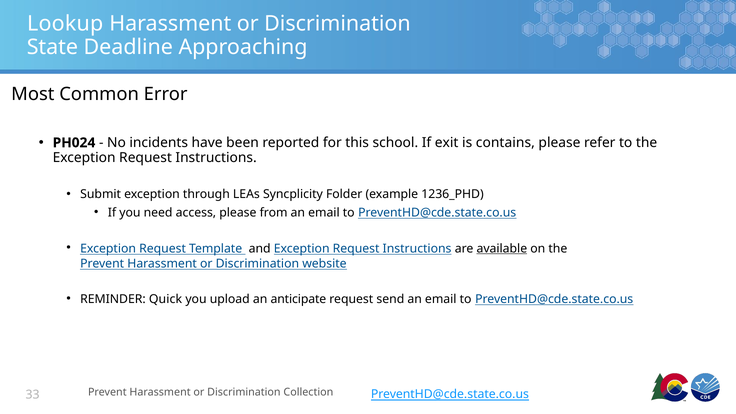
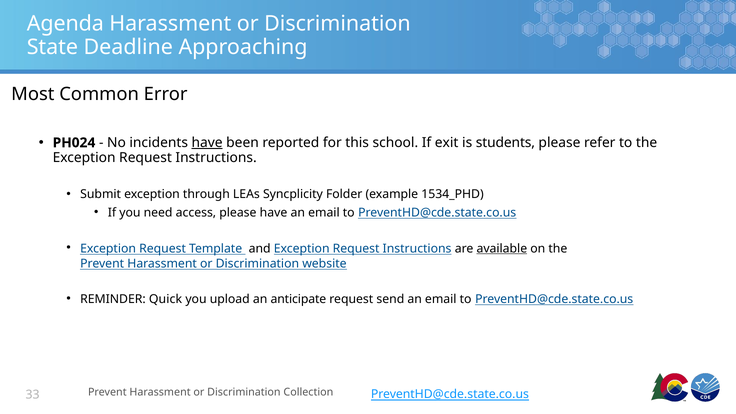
Lookup: Lookup -> Agenda (65, 24)
have underline: none -> present (207, 143)
contains: contains -> students (505, 143)
1236_PHD: 1236_PHD -> 1534_PHD (452, 194)
please from: from -> have (274, 213)
